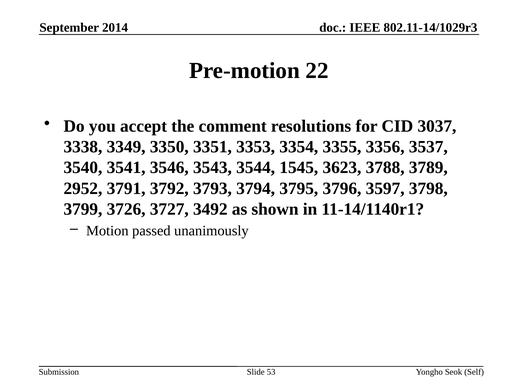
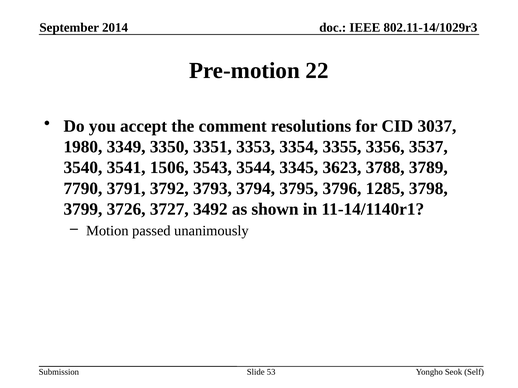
3338: 3338 -> 1980 (83, 147)
3546: 3546 -> 1506 (169, 168)
1545: 1545 -> 3345 (299, 168)
2952: 2952 -> 7790 (83, 189)
3597: 3597 -> 1285 (385, 189)
